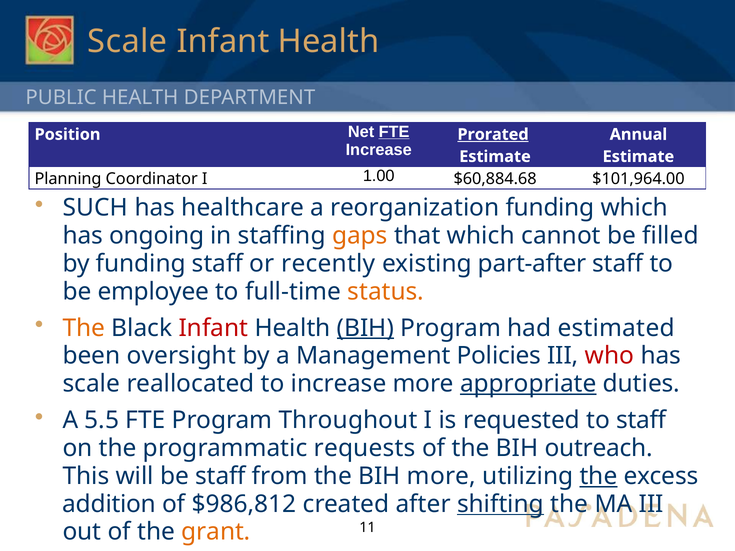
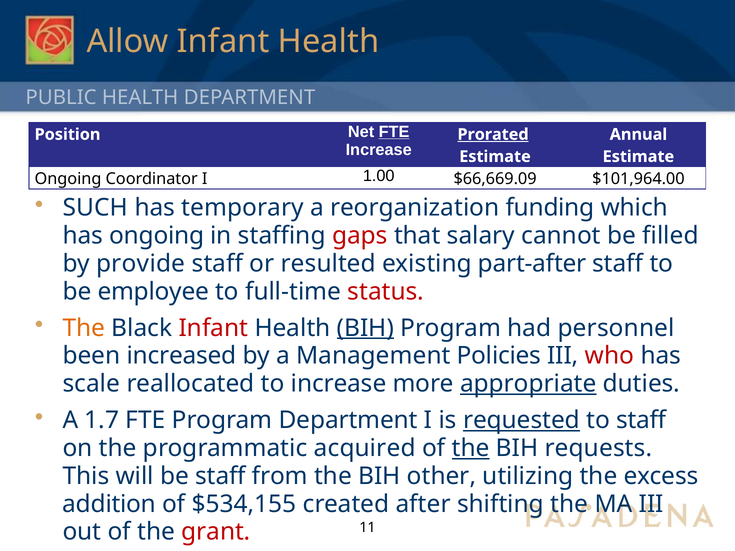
Scale: Scale -> Allow (128, 42)
Planning: Planning -> Ongoing (68, 179)
$60,884.68: $60,884.68 -> $66,669.09 (495, 179)
healthcare: healthcare -> temporary (243, 208)
gaps colour: orange -> red (360, 236)
that which: which -> salary (481, 236)
by funding: funding -> provide (141, 264)
recently: recently -> resulted (328, 264)
status colour: orange -> red (386, 292)
estimated: estimated -> personnel (616, 328)
oversight: oversight -> increased (182, 356)
5.5: 5.5 -> 1.7 (102, 420)
Program Throughout: Throughout -> Department (348, 420)
requested underline: none -> present (521, 420)
requests: requests -> acquired (365, 448)
the underline: none -> present (471, 448)
outreach: outreach -> requests (598, 448)
BIH more: more -> other (442, 476)
the underline: present -> none (599, 476)
$986,812: $986,812 -> $534,155 (244, 504)
shifting underline: present -> none (501, 504)
grant colour: orange -> red (216, 532)
